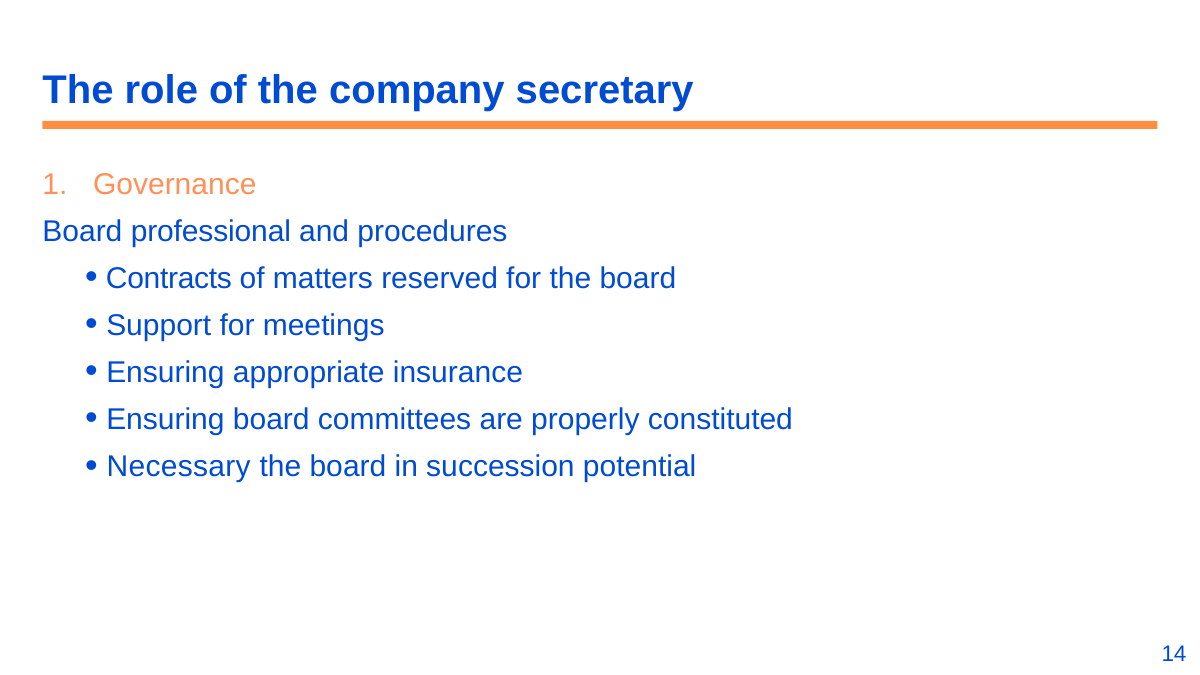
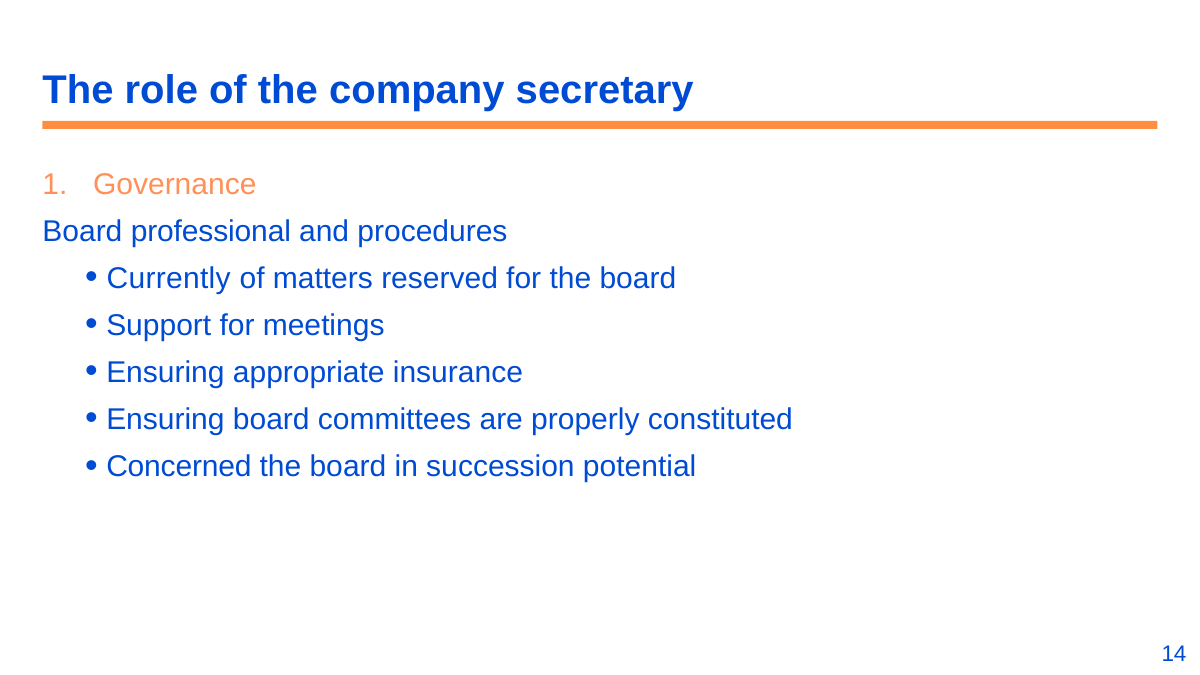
Contracts: Contracts -> Currently (169, 278)
Necessary: Necessary -> Concerned (179, 467)
